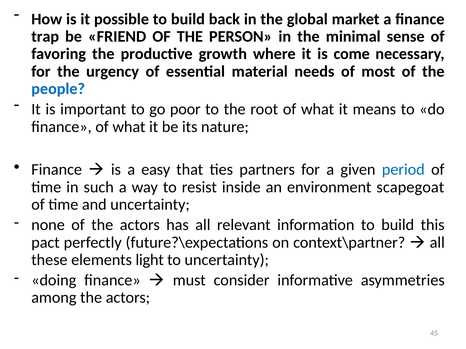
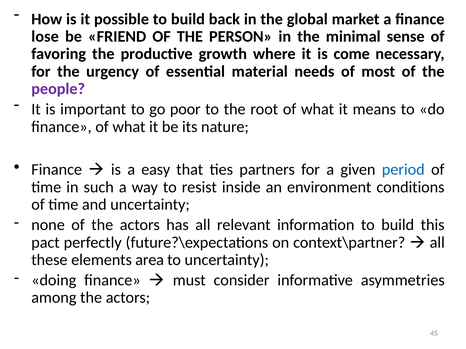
trap: trap -> lose (45, 37)
people colour: blue -> purple (58, 89)
scapegoat: scapegoat -> conditions (410, 187)
light: light -> area (150, 260)
